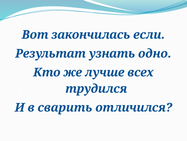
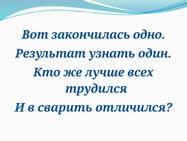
если: если -> одно (149, 35)
одно: одно -> один (155, 53)
